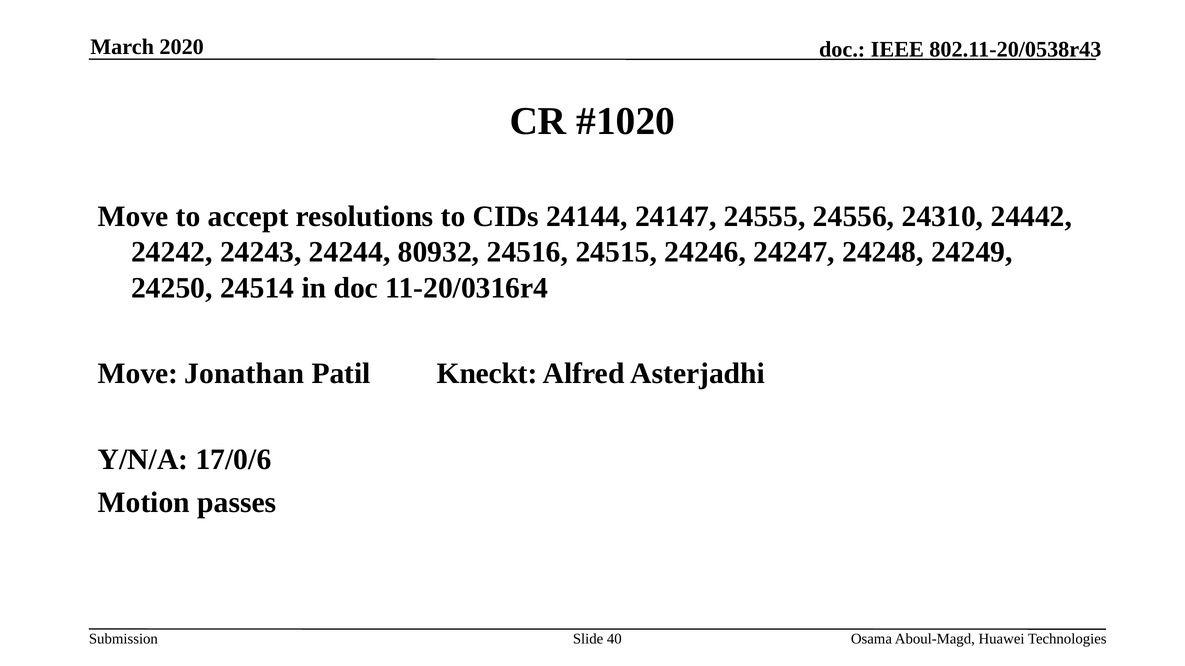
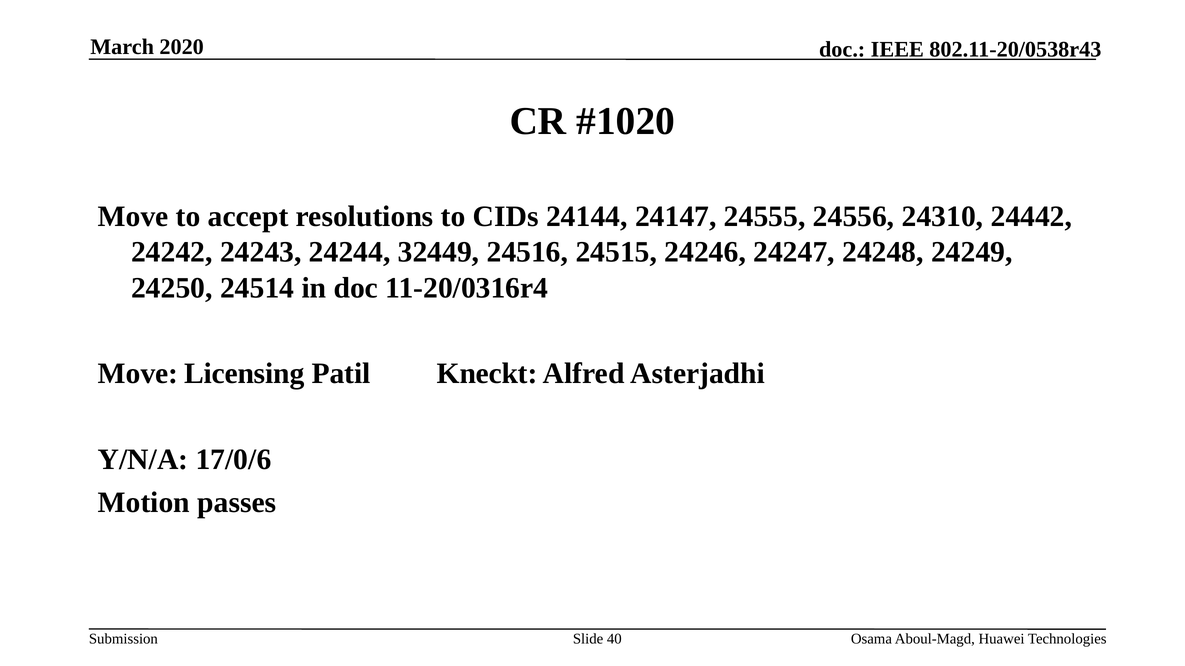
80932: 80932 -> 32449 (439, 252)
Jonathan: Jonathan -> Licensing (244, 374)
